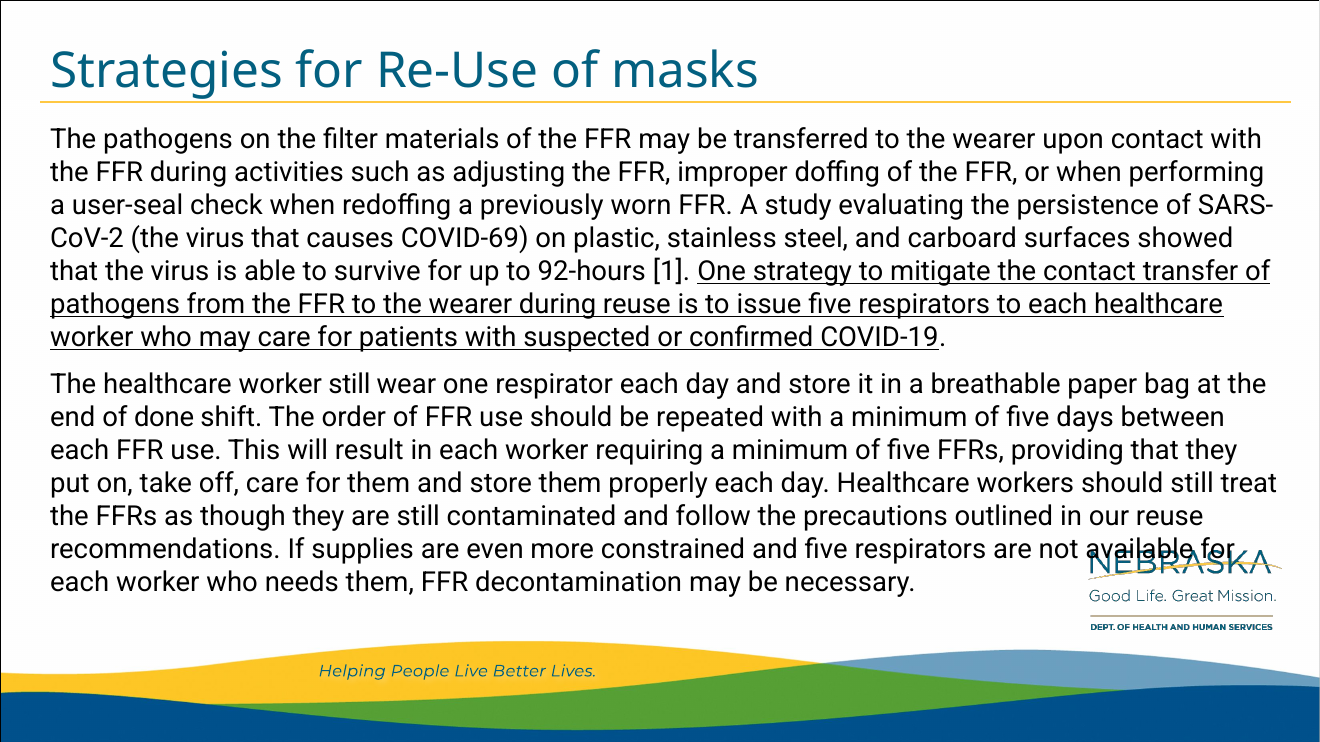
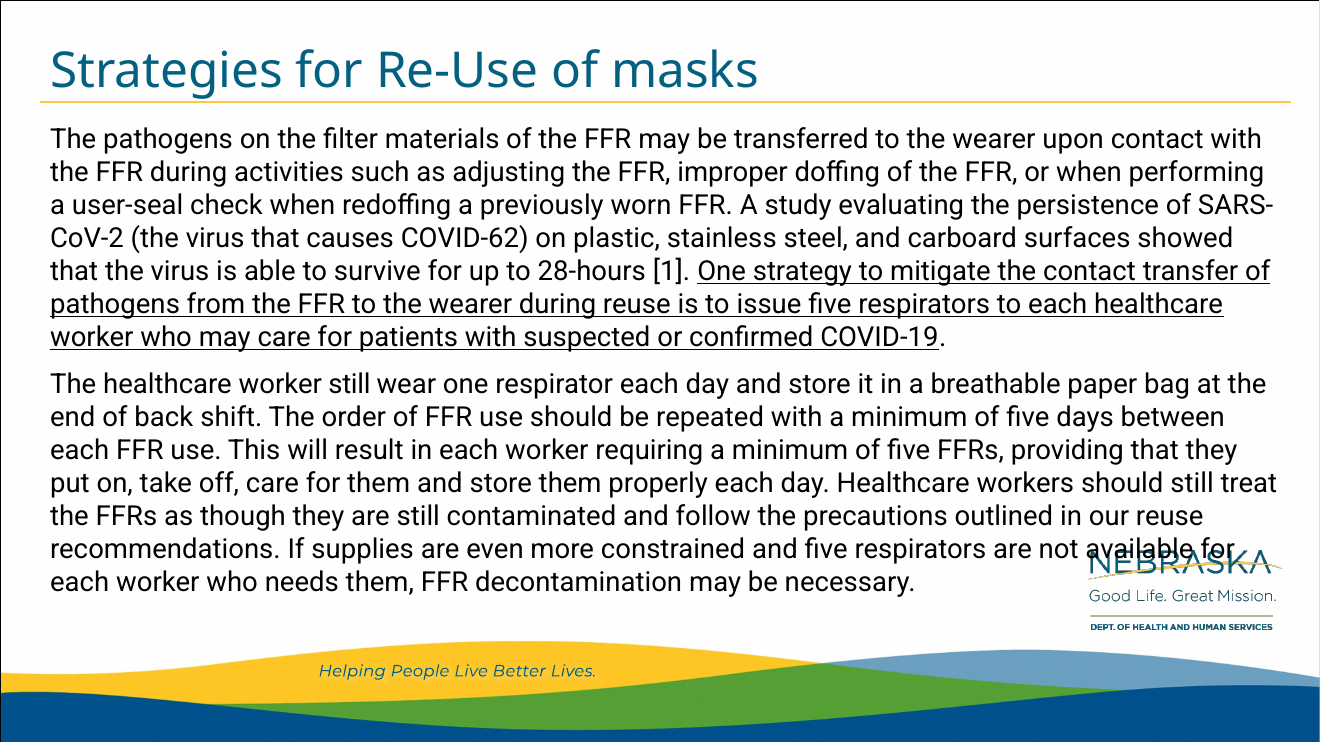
COVID-69: COVID-69 -> COVID-62 (465, 239)
92-hours: 92-hours -> 28-hours (592, 272)
done: done -> back (164, 417)
